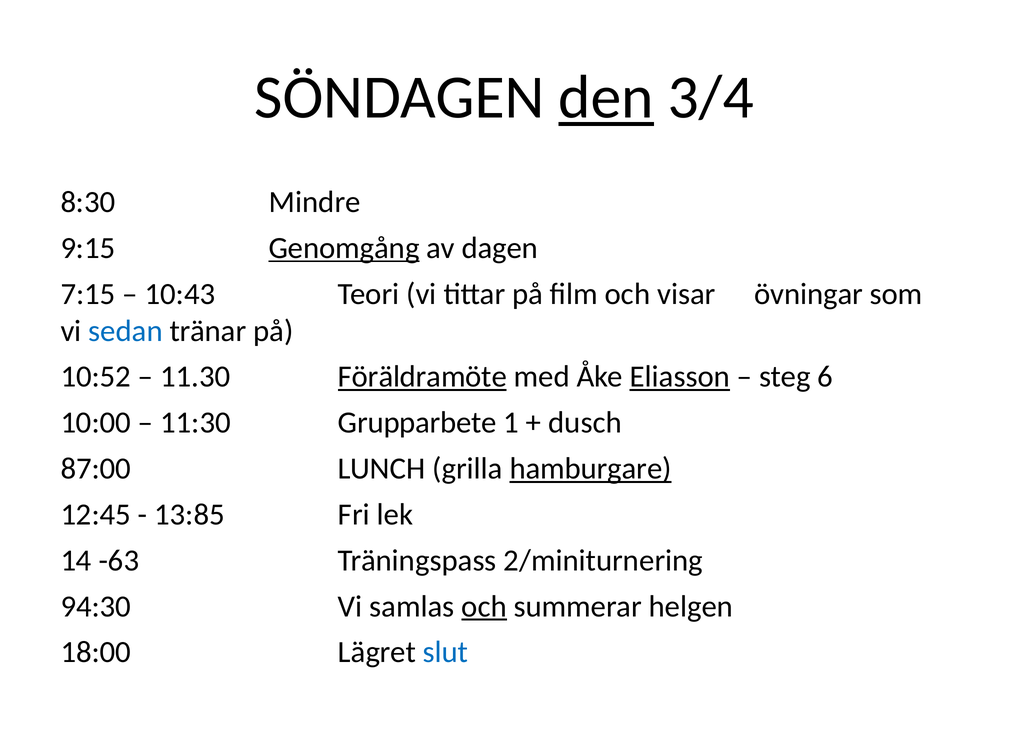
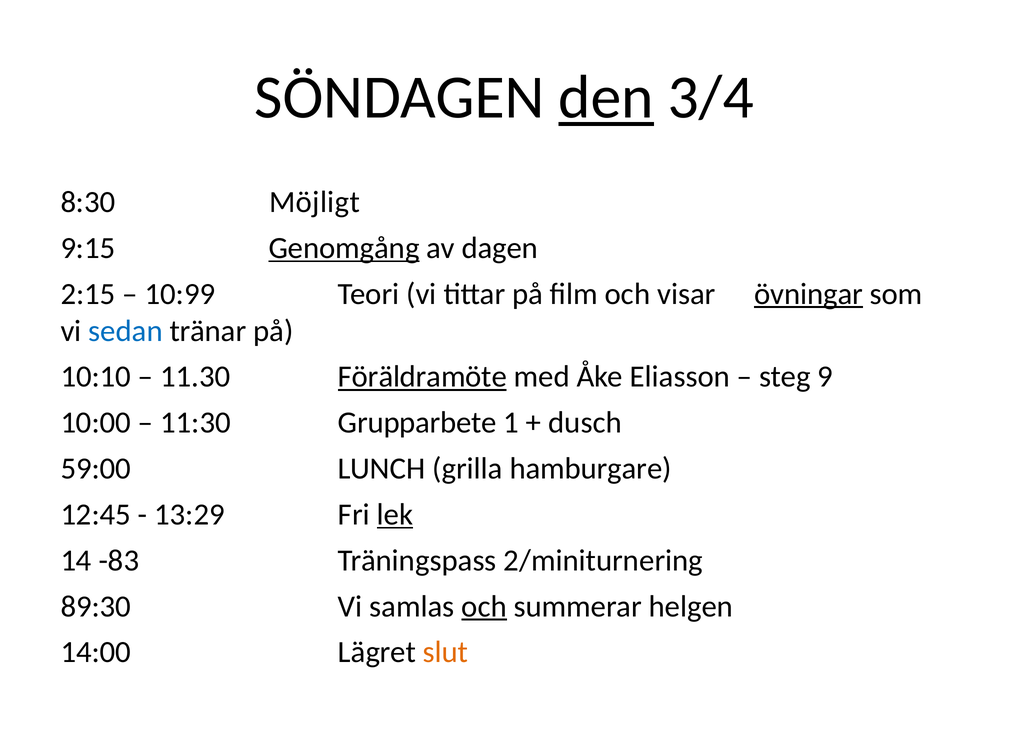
Mindre: Mindre -> Möjligt (315, 202)
7:15: 7:15 -> 2:15 (88, 294)
10:43: 10:43 -> 10:99 (180, 294)
övningar underline: none -> present (809, 294)
10:52: 10:52 -> 10:10 (96, 377)
Eliasson underline: present -> none (680, 377)
6: 6 -> 9 (825, 377)
87:00: 87:00 -> 59:00 (96, 469)
hamburgare underline: present -> none (591, 469)
13:85: 13:85 -> 13:29 (190, 515)
lek underline: none -> present (395, 515)
-63: -63 -> -83 (119, 561)
94:30: 94:30 -> 89:30 (96, 607)
18:00: 18:00 -> 14:00 (96, 653)
slut colour: blue -> orange (446, 653)
